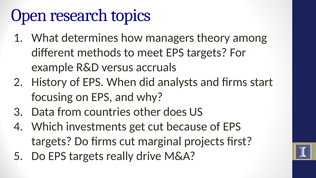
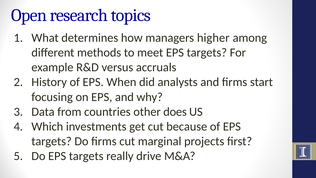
theory: theory -> higher (213, 38)
